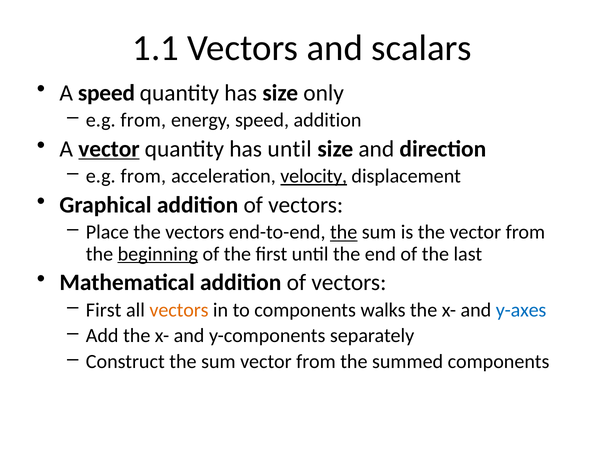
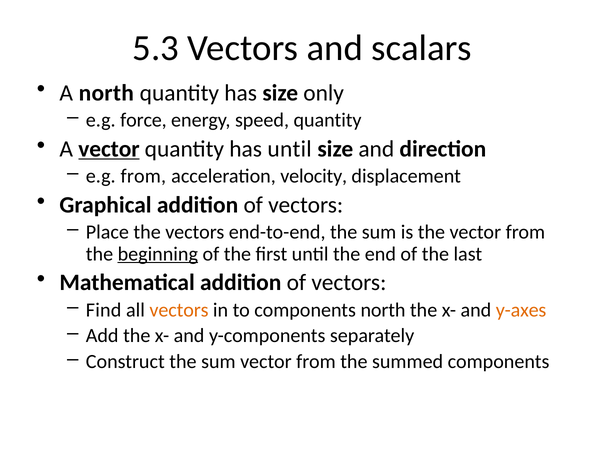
1.1: 1.1 -> 5.3 (156, 48)
A speed: speed -> north (106, 93)
from: from -> force (143, 120)
speed addition: addition -> quantity (328, 120)
velocity underline: present -> none (314, 176)
the underline: present -> none (344, 232)
First: First -> Find (104, 310)
components walks: walks -> north (383, 310)
y-axes colour: blue -> orange (521, 310)
